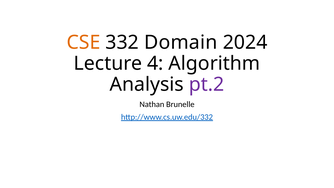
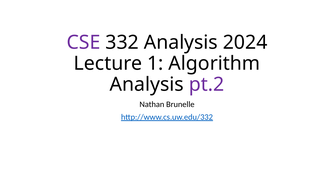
CSE colour: orange -> purple (83, 42)
332 Domain: Domain -> Analysis (181, 42)
4: 4 -> 1 (155, 63)
